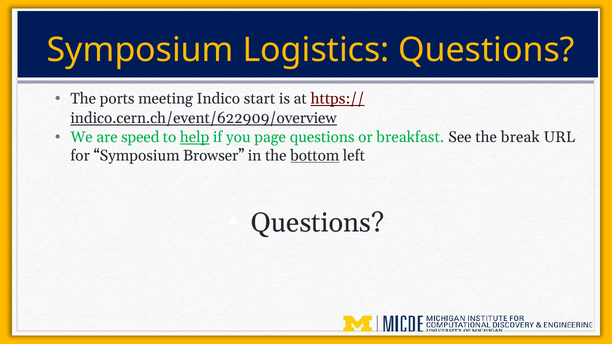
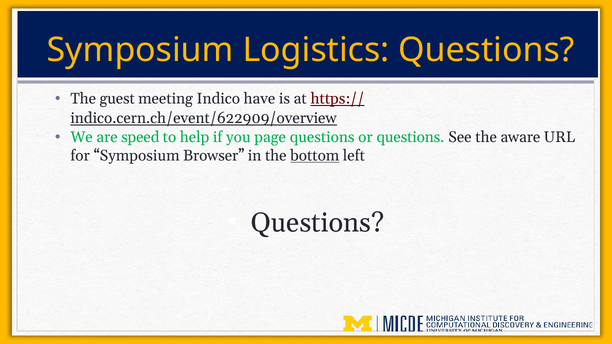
ports: ports -> guest (117, 99)
start: start -> have (259, 99)
help underline: present -> none (195, 137)
or breakfast: breakfast -> questions (410, 137)
break: break -> aware (520, 137)
